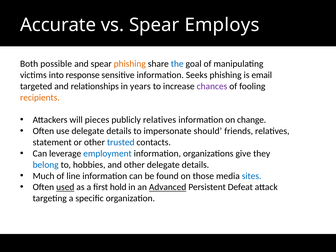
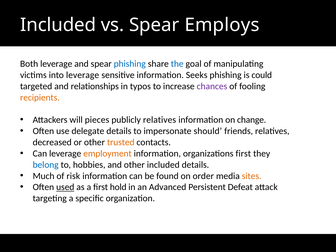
Accurate: Accurate -> Included (58, 25)
Both possible: possible -> leverage (56, 64)
phishing colour: orange -> blue (130, 64)
into response: response -> leverage (83, 75)
email: email -> could (262, 75)
years: years -> typos (140, 86)
statement: statement -> decreased (52, 142)
trusted colour: blue -> orange (121, 142)
employment colour: blue -> orange (107, 154)
organizations give: give -> first (243, 154)
other delegate: delegate -> included (163, 165)
line: line -> risk (73, 176)
those: those -> order (203, 176)
sites colour: blue -> orange (252, 176)
Advanced underline: present -> none (168, 187)
